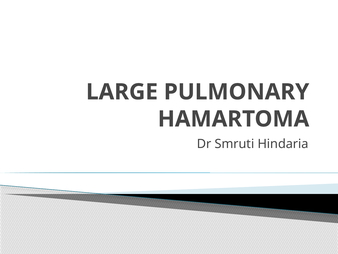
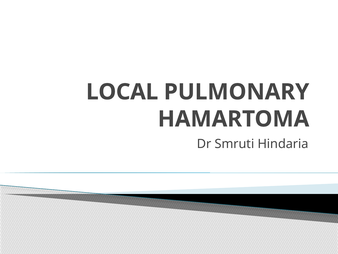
LARGE: LARGE -> LOCAL (122, 92)
